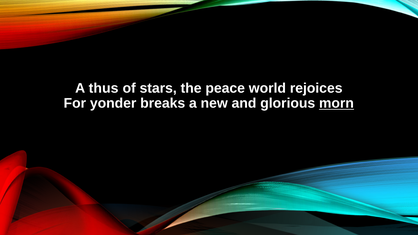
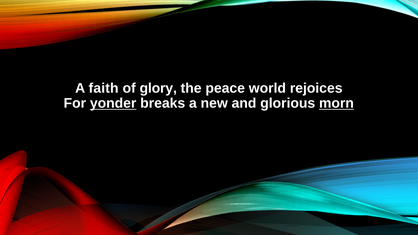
thus: thus -> faith (104, 88)
stars: stars -> glory (158, 88)
yonder underline: none -> present (113, 103)
